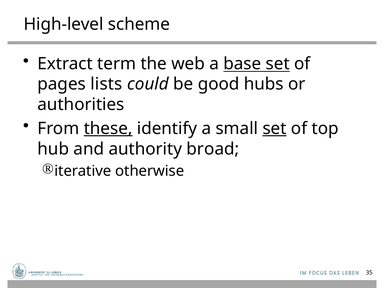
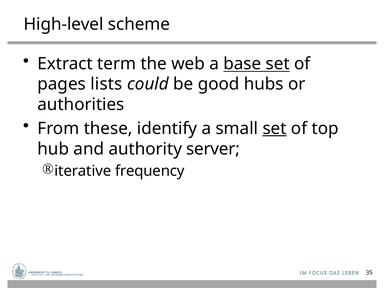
these underline: present -> none (108, 128)
broad: broad -> server (213, 149)
otherwise: otherwise -> frequency (150, 171)
